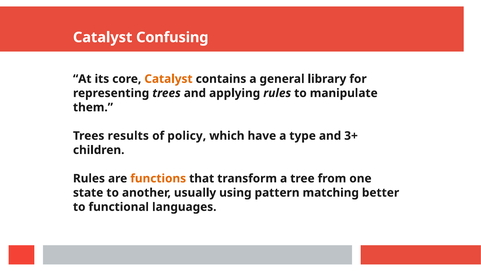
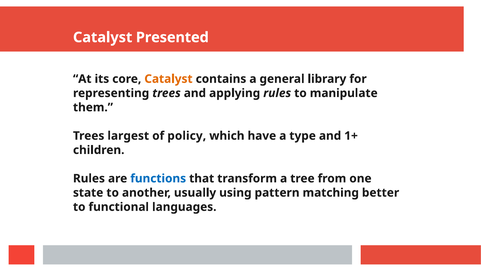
Confusing: Confusing -> Presented (172, 37)
results: results -> largest (128, 136)
3+: 3+ -> 1+ (351, 136)
functions colour: orange -> blue (158, 178)
